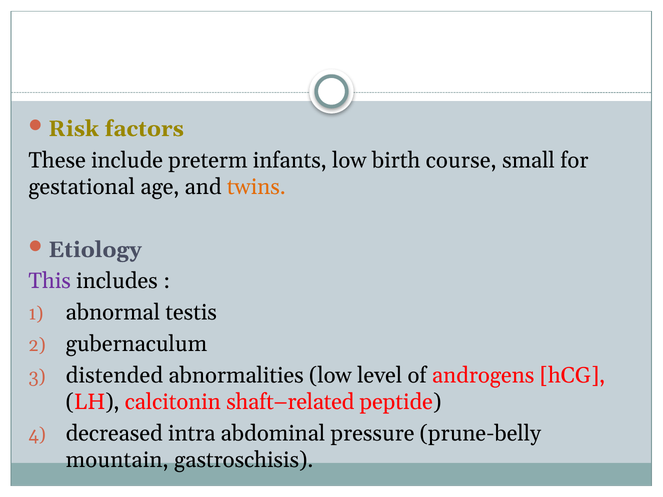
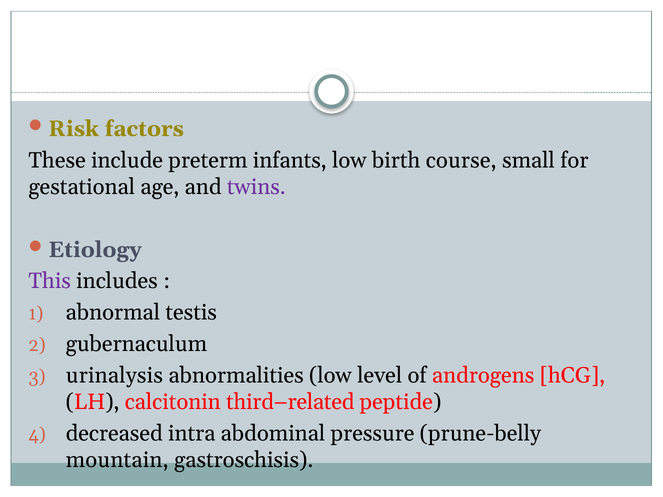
twins colour: orange -> purple (256, 187)
distended: distended -> urinalysis (114, 376)
shaft–related: shaft–related -> third–related (290, 402)
